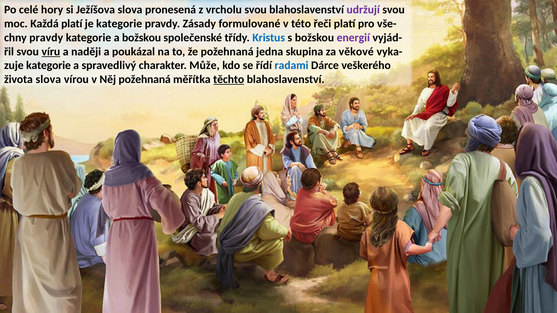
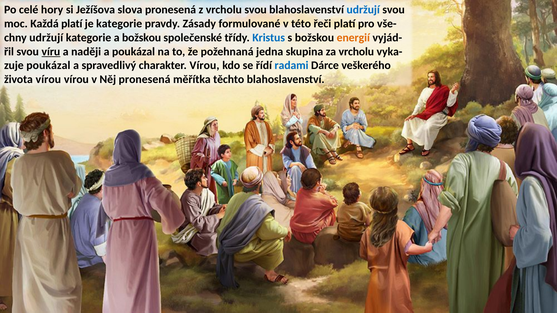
udržují colour: purple -> blue (363, 10)
pravdy: pravdy -> udržují (46, 38)
energií colour: purple -> orange (353, 38)
za věkové: věkové -> vrcholu (356, 52)
kategorie: kategorie -> poukázal (48, 66)
charakter Může: Může -> Vírou (204, 66)
života slova: slova -> vírou (48, 79)
Něj požehnaná: požehnaná -> pronesená (145, 79)
těchto underline: present -> none (229, 79)
